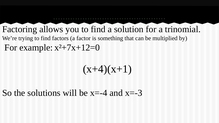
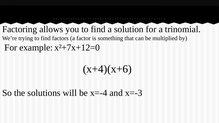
x+4)(x+1: x+4)(x+1 -> x+4)(x+6 (107, 69)
